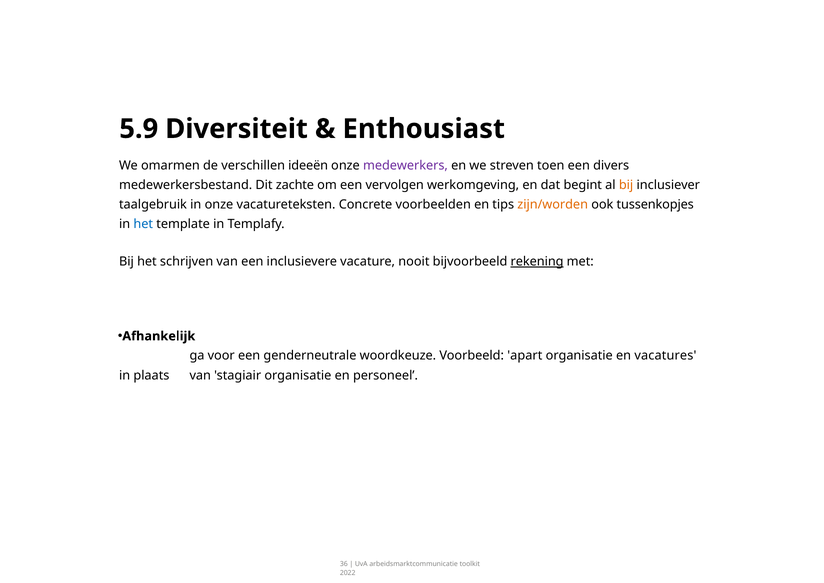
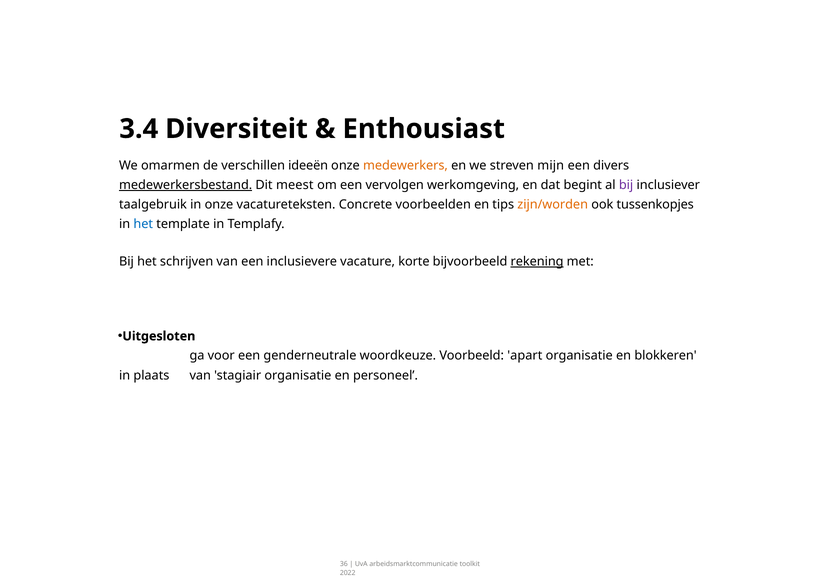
5.9: 5.9 -> 3.4 (139, 129)
medewerkers colour: purple -> orange (405, 165)
toen: toen -> mijn (551, 165)
medewerkersbestand underline: none -> present (186, 185)
zachte: zachte -> meest (295, 185)
bij colour: orange -> purple (626, 185)
nooit: nooit -> korte (414, 261)
Afhankelijk: Afhankelijk -> Uitgesloten (159, 336)
vacatures: vacatures -> blokkeren (666, 356)
